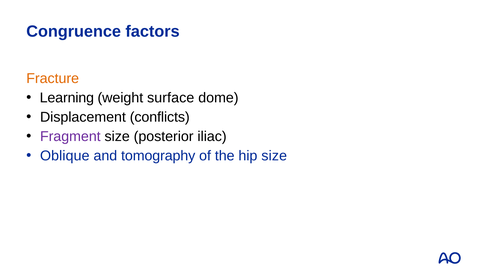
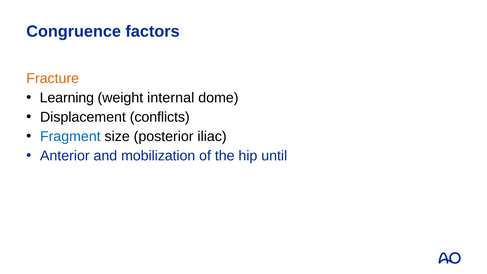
surface: surface -> internal (171, 98)
Fragment colour: purple -> blue (70, 137)
Oblique: Oblique -> Anterior (65, 156)
tomography: tomography -> mobilization (158, 156)
hip size: size -> until (274, 156)
